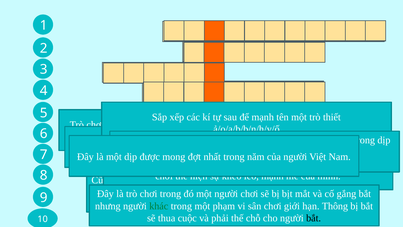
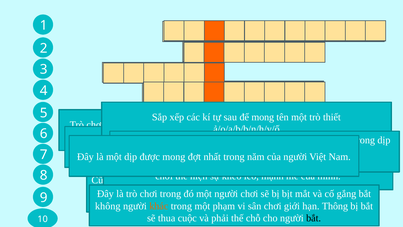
để mạnh: mạnh -> mong (263, 117)
nhưng: nhưng -> không (108, 206)
khác colour: green -> orange (159, 206)
